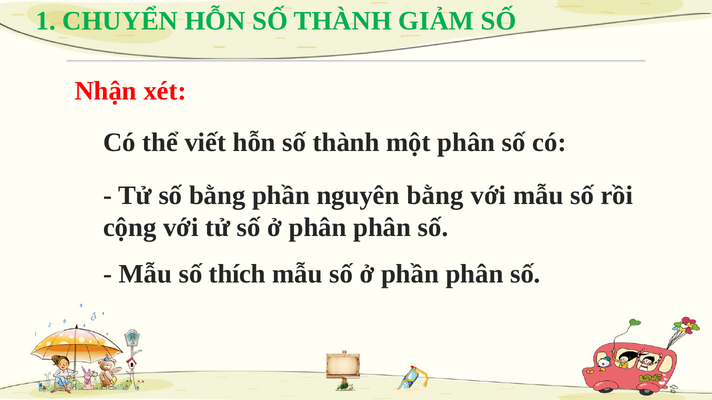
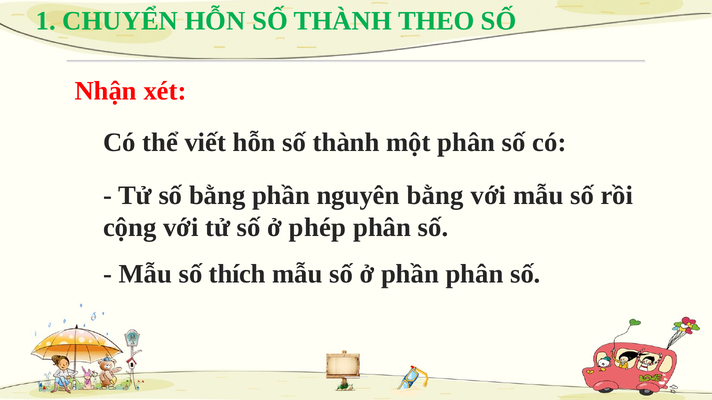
GIẢM: GIẢM -> THEO (436, 21)
ở phân: phân -> phép (318, 228)
